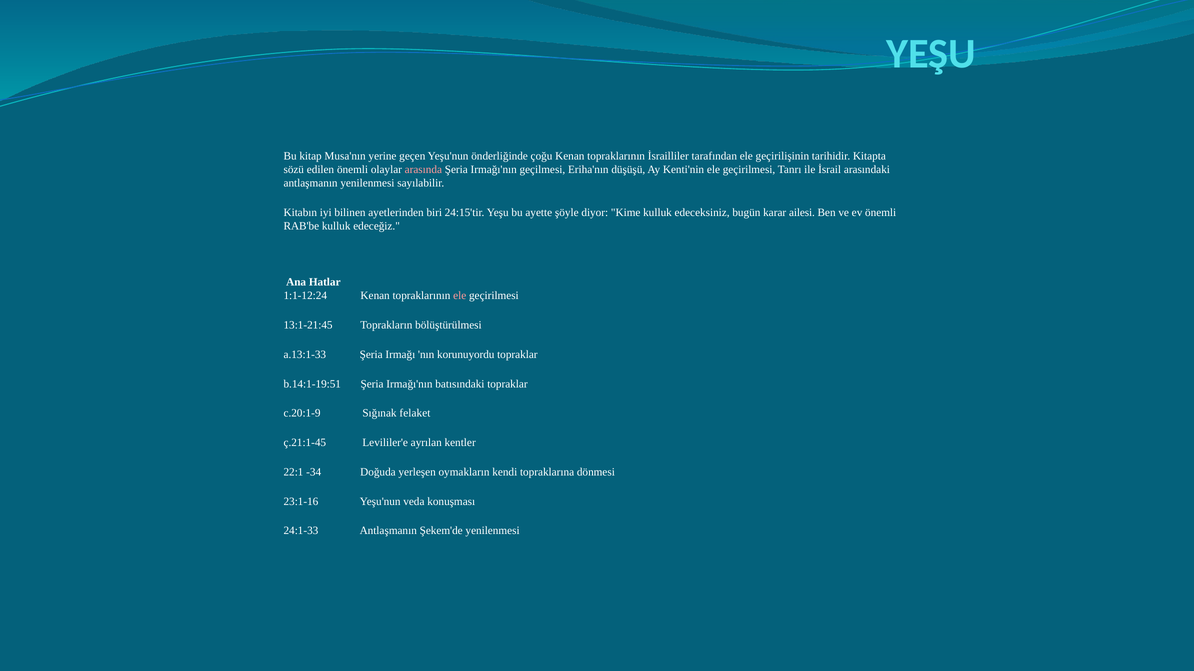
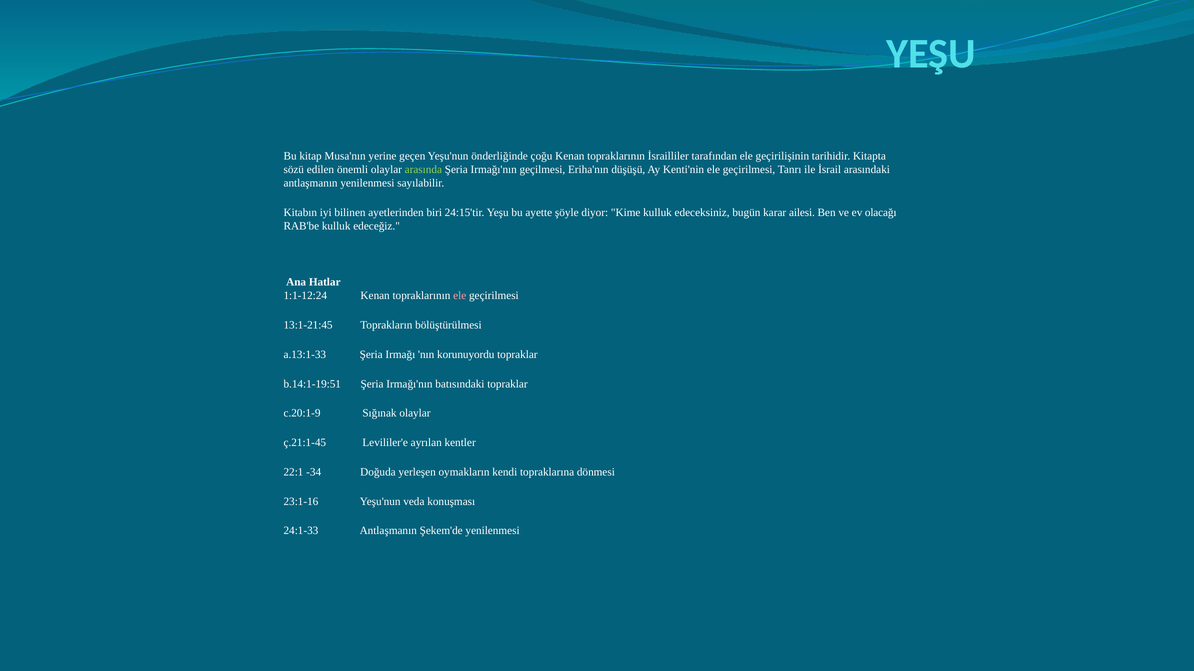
arasında colour: pink -> light green (423, 170)
ev önemli: önemli -> olacağı (881, 213)
Sığınak felaket: felaket -> olaylar (415, 414)
